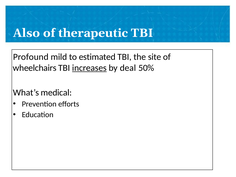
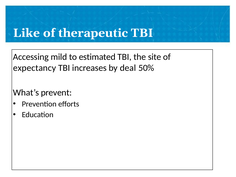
Also: Also -> Like (26, 33)
Profound: Profound -> Accessing (31, 57)
wheelchairs: wheelchairs -> expectancy (35, 68)
increases underline: present -> none (89, 68)
medical: medical -> prevent (56, 92)
